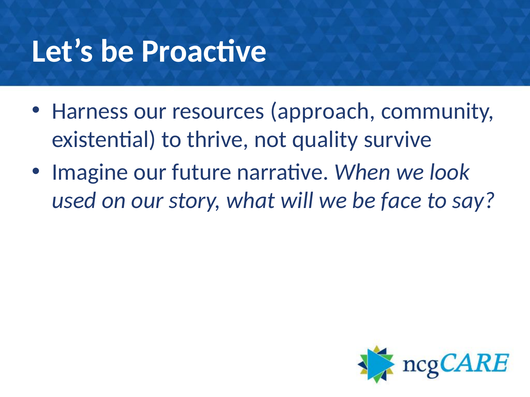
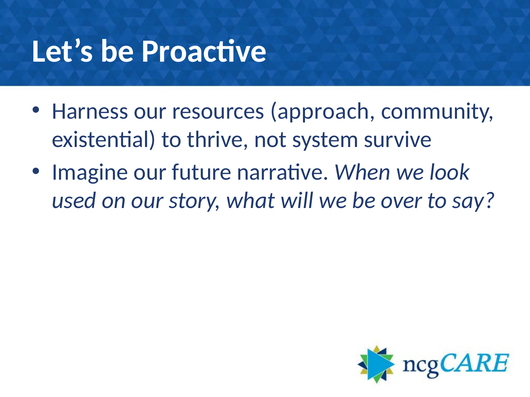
quality: quality -> system (325, 139)
face: face -> over (402, 201)
